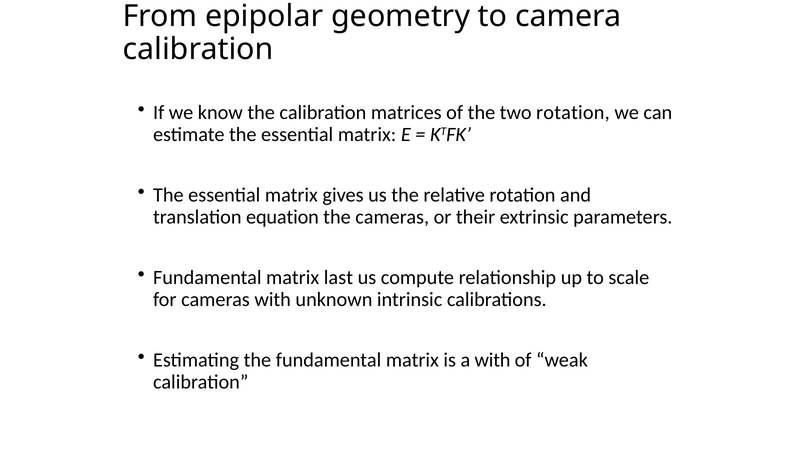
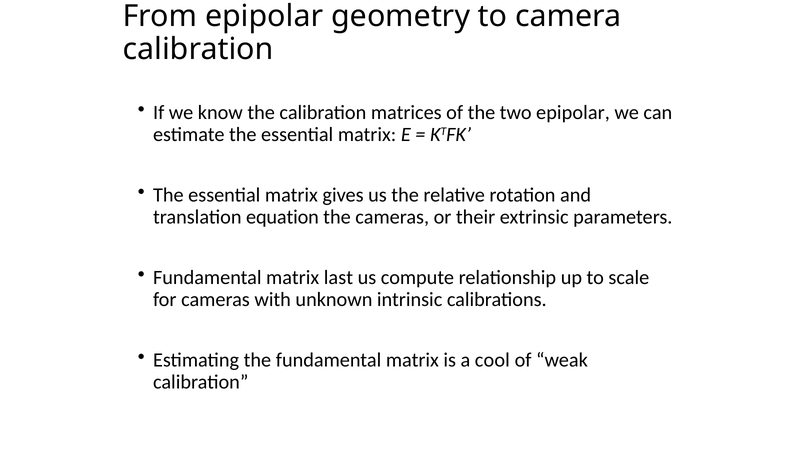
two rotation: rotation -> epipolar (573, 113)
a with: with -> cool (492, 360)
